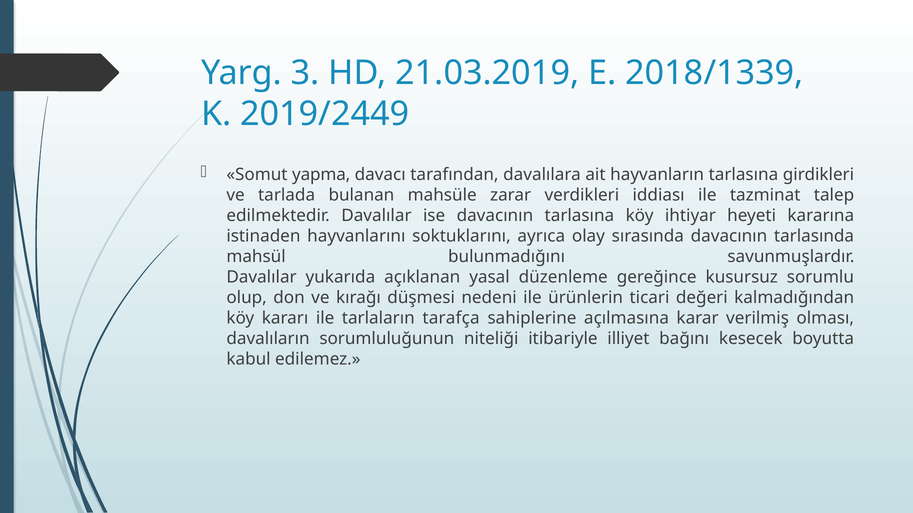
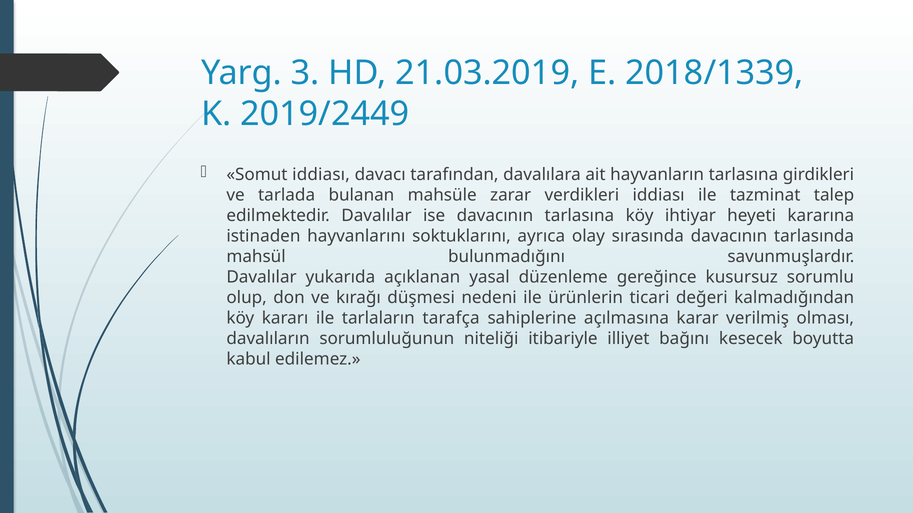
Somut yapma: yapma -> iddiası (321, 175)
